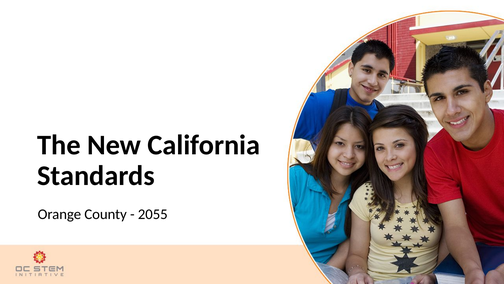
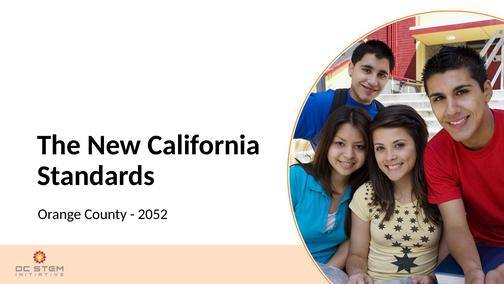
2055: 2055 -> 2052 (153, 214)
